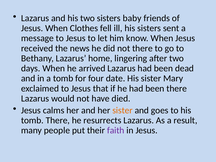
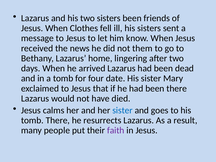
sisters baby: baby -> been (132, 18)
not there: there -> them (142, 48)
sister colour: orange -> blue (122, 110)
